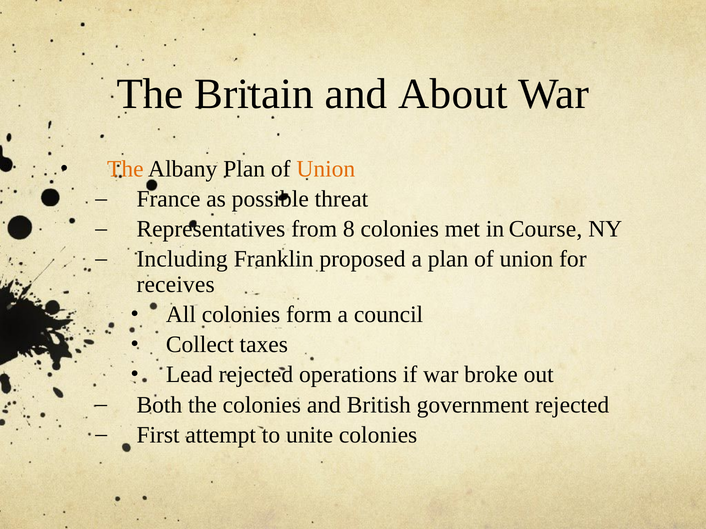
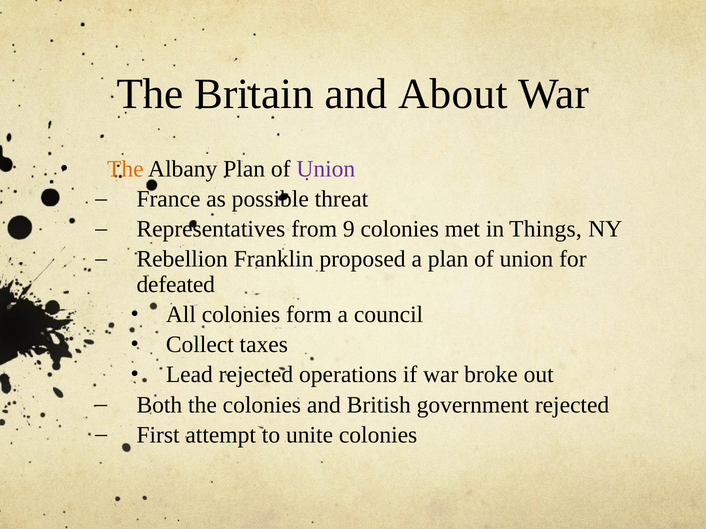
Union colour: orange -> purple (326, 169)
8: 8 -> 9 (349, 229)
Course: Course -> Things (545, 229)
Including: Including -> Rebellion (182, 259)
receives: receives -> defeated (176, 285)
